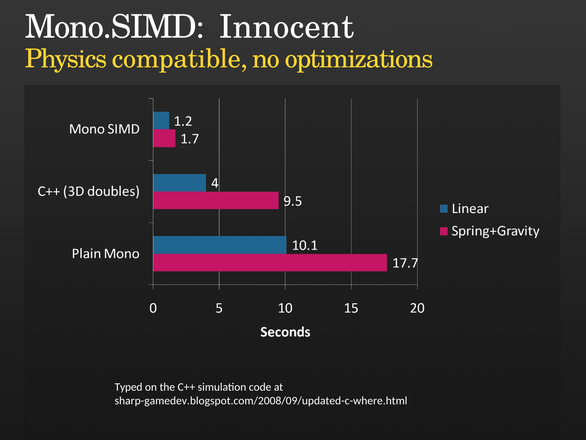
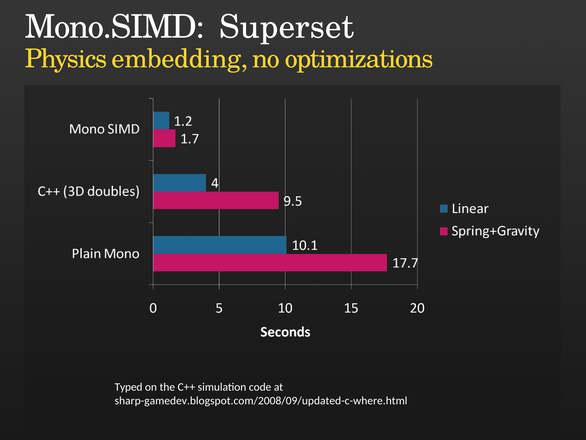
Innocent: Innocent -> Superset (287, 27)
compatible: compatible -> embedding (180, 59)
